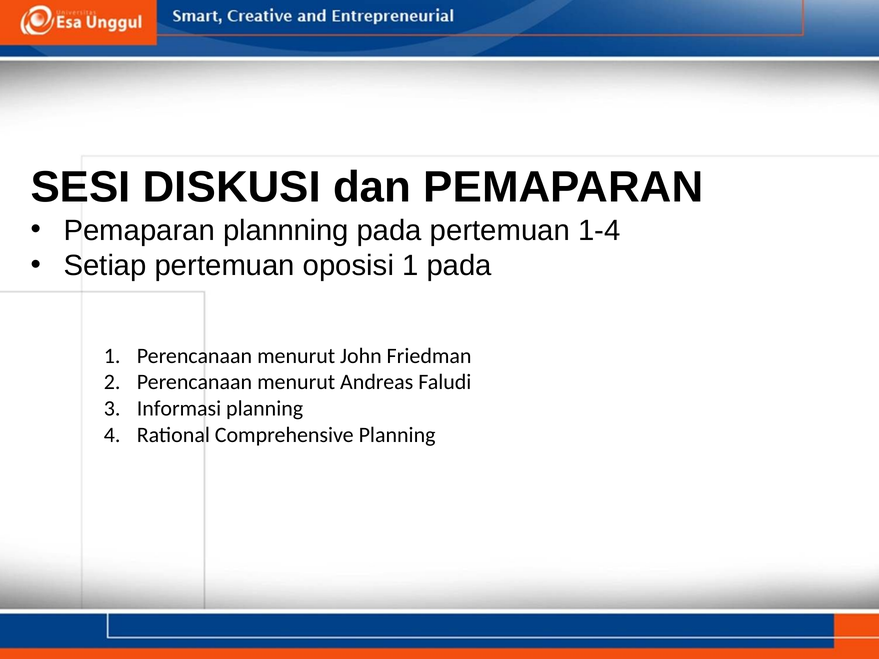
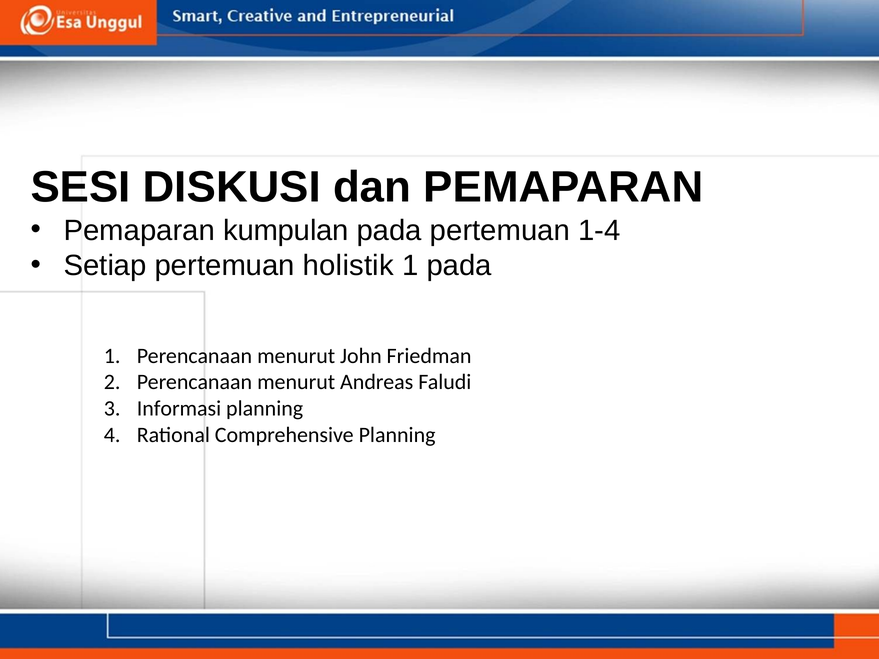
plannning: plannning -> kumpulan (286, 230)
oposisi: oposisi -> holistik (348, 266)
